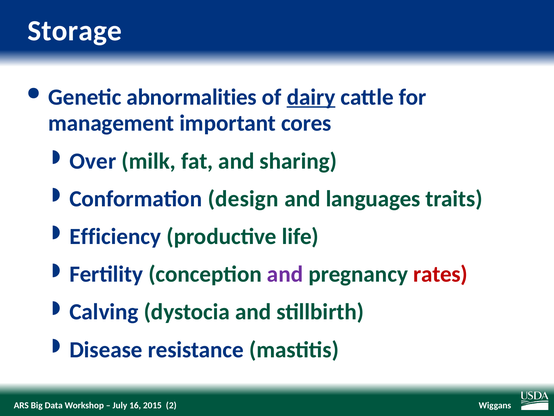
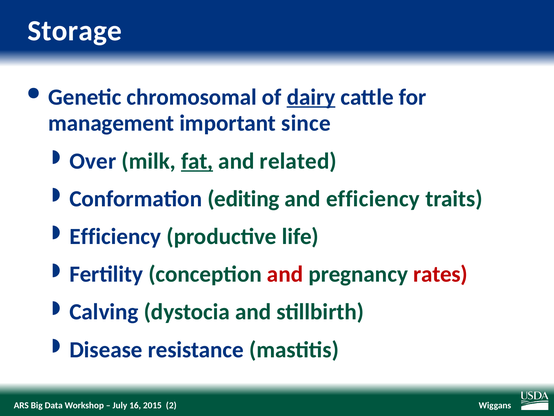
abnormalities: abnormalities -> chromosomal (192, 97)
cores: cores -> since (306, 123)
fat underline: none -> present (197, 161)
sharing: sharing -> related (298, 161)
design: design -> editing (243, 199)
and languages: languages -> efficiency (373, 199)
and colour: purple -> red (285, 274)
